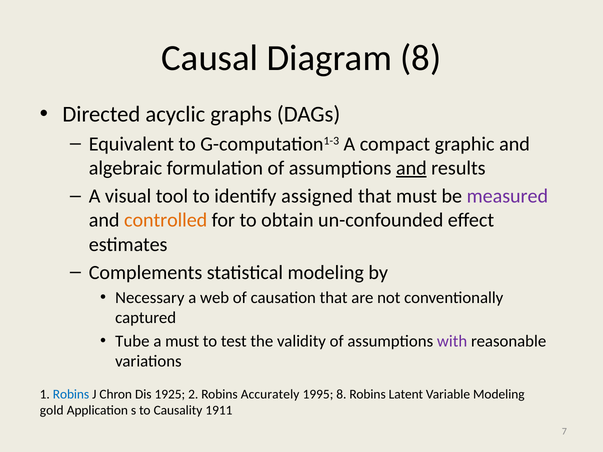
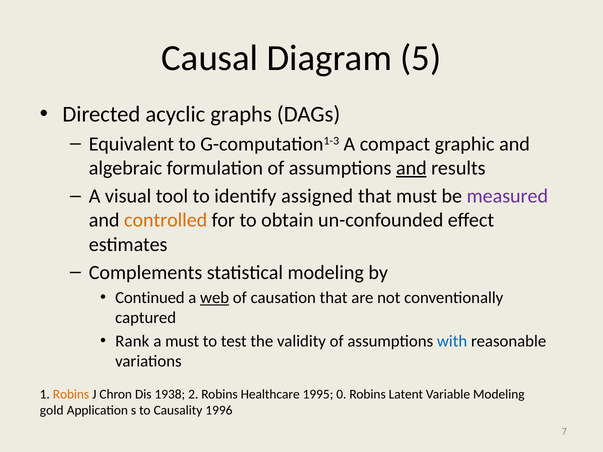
Diagram 8: 8 -> 5 (421, 58)
Necessary: Necessary -> Continued (150, 298)
web underline: none -> present (215, 298)
Tube: Tube -> Rank (132, 341)
with colour: purple -> blue (452, 341)
Robins colour: blue -> orange (71, 395)
1925: 1925 -> 1938 (170, 395)
Accurately: Accurately -> Healthcare (270, 395)
1995 8: 8 -> 0 (341, 395)
1911: 1911 -> 1996 (219, 411)
